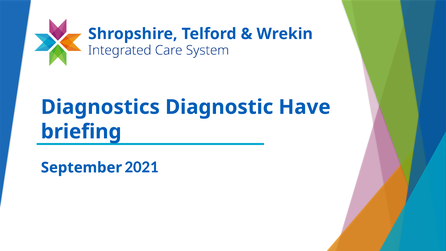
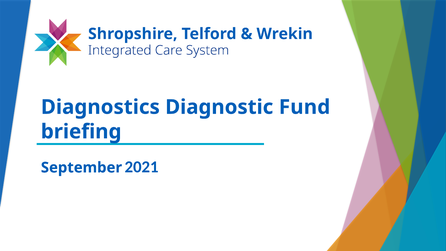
Have: Have -> Fund (305, 107)
